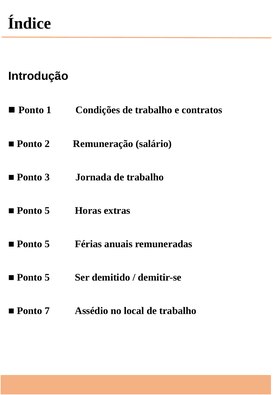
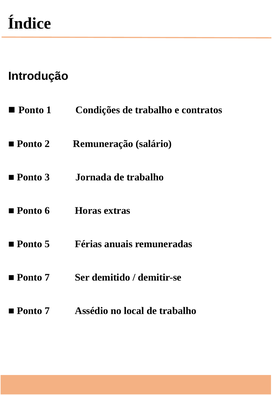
5: 5 -> 6 (47, 210)
5: 5 -> 7 (47, 277)
